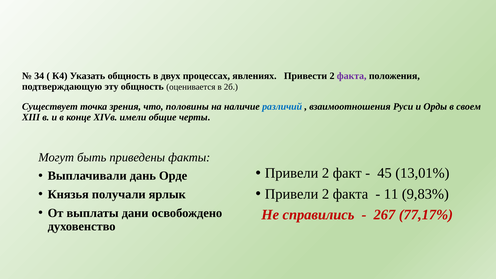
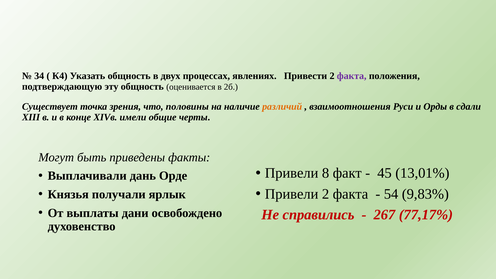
различий colour: blue -> orange (282, 107)
своем: своем -> сдали (469, 107)
2: 2 -> 8 (326, 173)
11: 11 -> 54 (391, 194)
